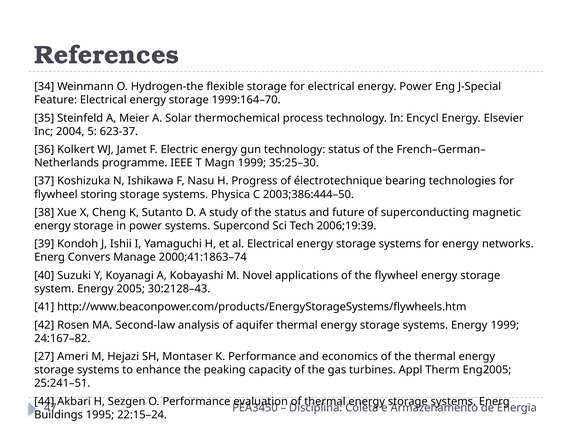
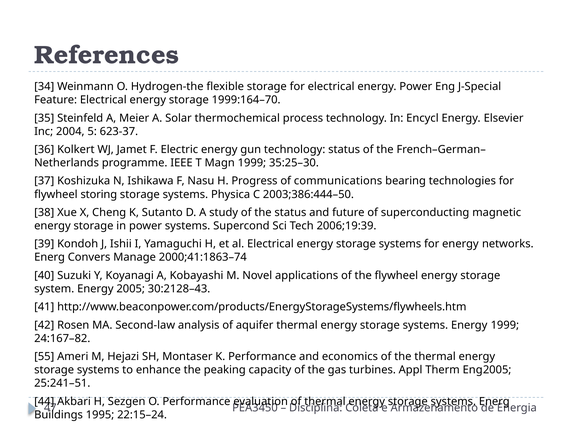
électrotechnique: électrotechnique -> communications (338, 181)
27: 27 -> 55 (44, 357)
